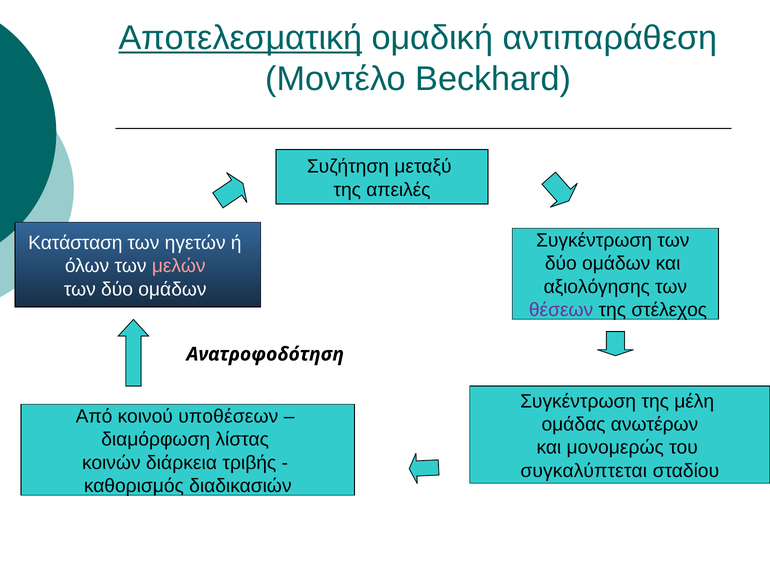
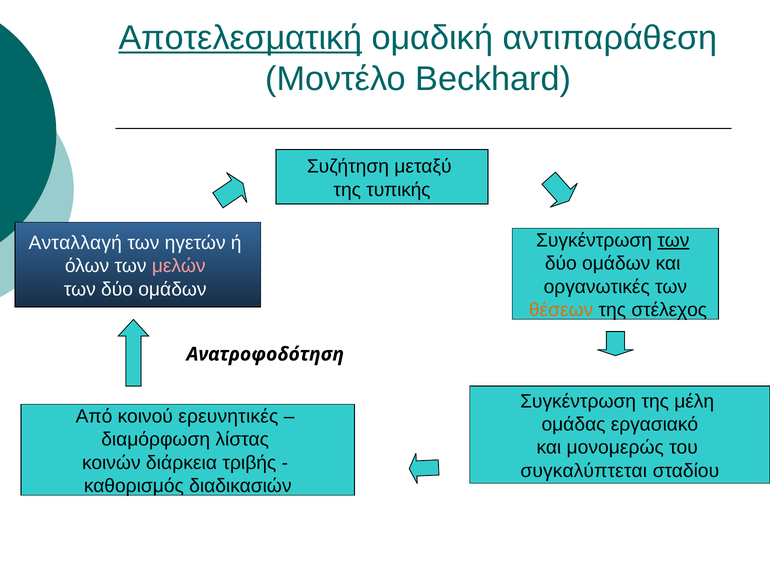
απειλές: απειλές -> τυπικής (398, 189)
των underline: none -> present (673, 240)
Κατάσταση: Κατάσταση -> Ανταλλαγή (75, 243)
αξιολόγησης: αξιολόγησης -> οργανωτικές (597, 286)
θέσεων colour: purple -> orange (561, 310)
υποθέσεων: υποθέσεων -> ερευνητικές (228, 416)
ανωτέρων: ανωτέρων -> εργασιακό (654, 424)
